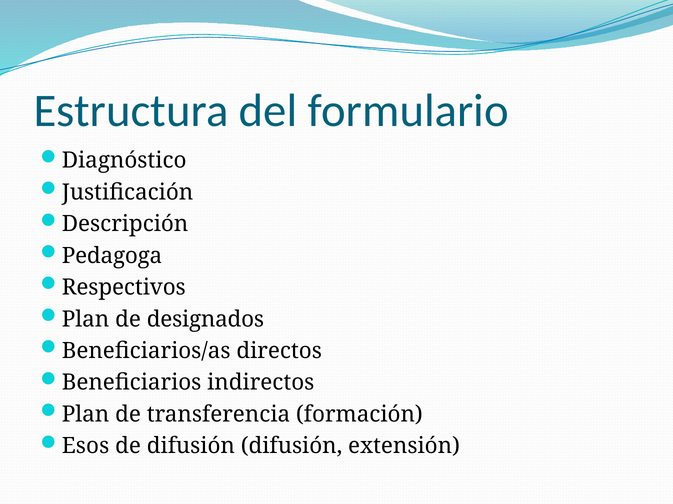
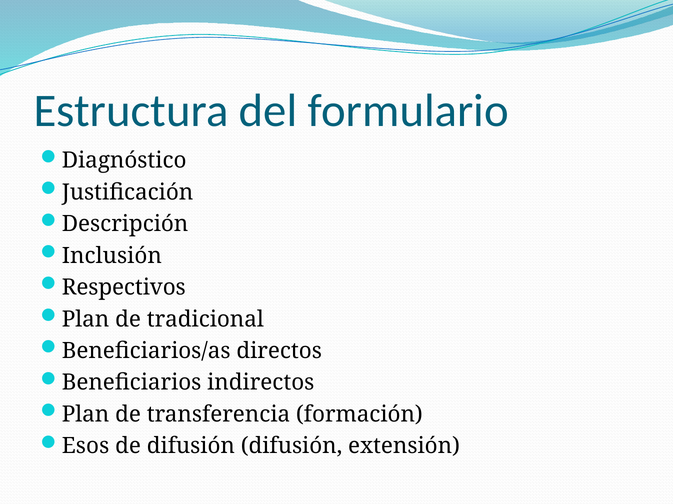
Pedagoga: Pedagoga -> Inclusión (112, 256)
designados: designados -> tradicional (205, 320)
